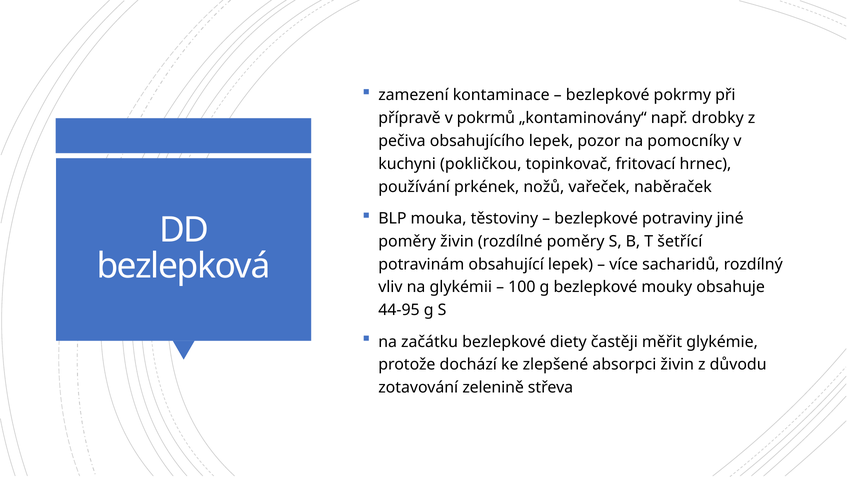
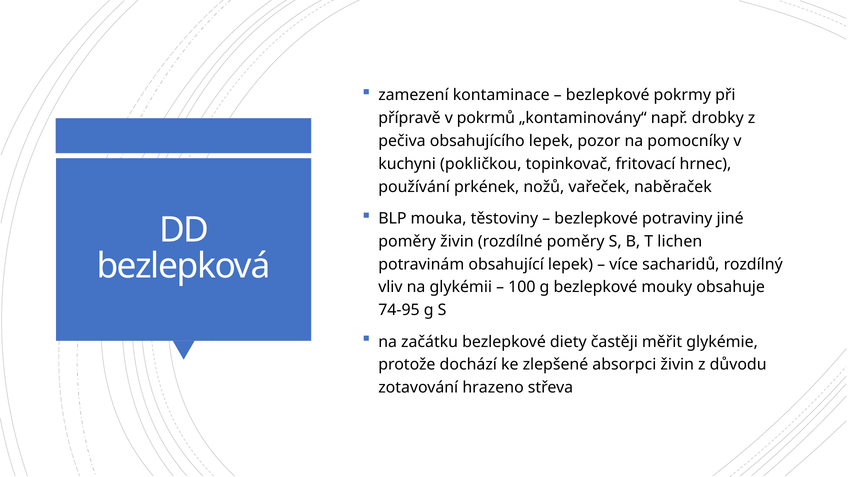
šetřící: šetřící -> lichen (680, 241)
44-95: 44-95 -> 74-95 (399, 310)
zelenině: zelenině -> hrazeno (493, 388)
